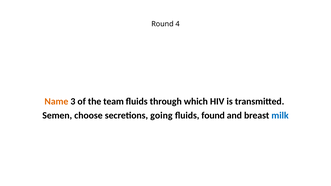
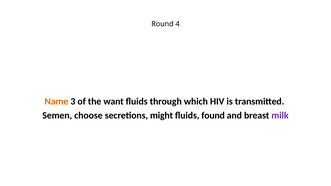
team: team -> want (114, 102)
going: going -> might (162, 115)
milk colour: blue -> purple (280, 115)
